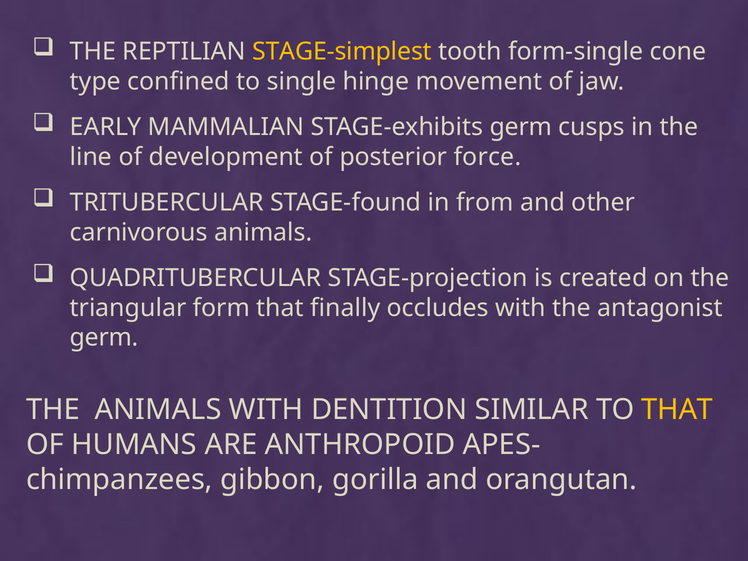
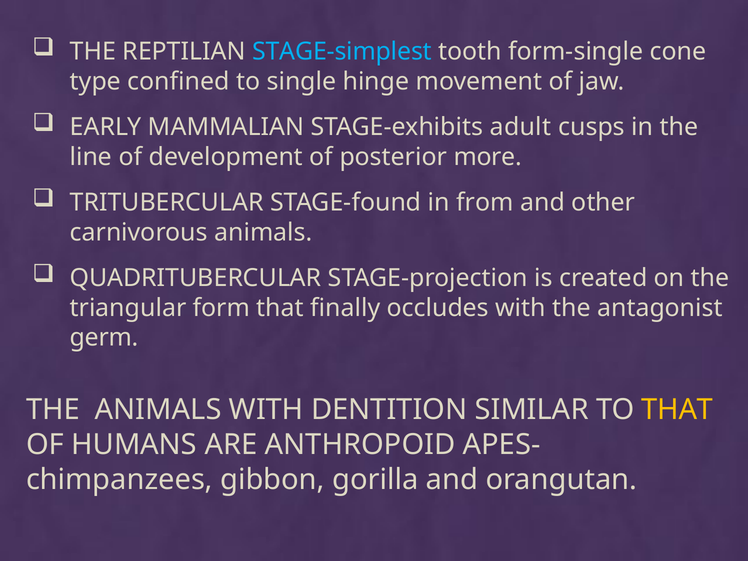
STAGE-simplest colour: yellow -> light blue (342, 52)
STAGE-exhibits germ: germ -> adult (521, 127)
force: force -> more (488, 157)
